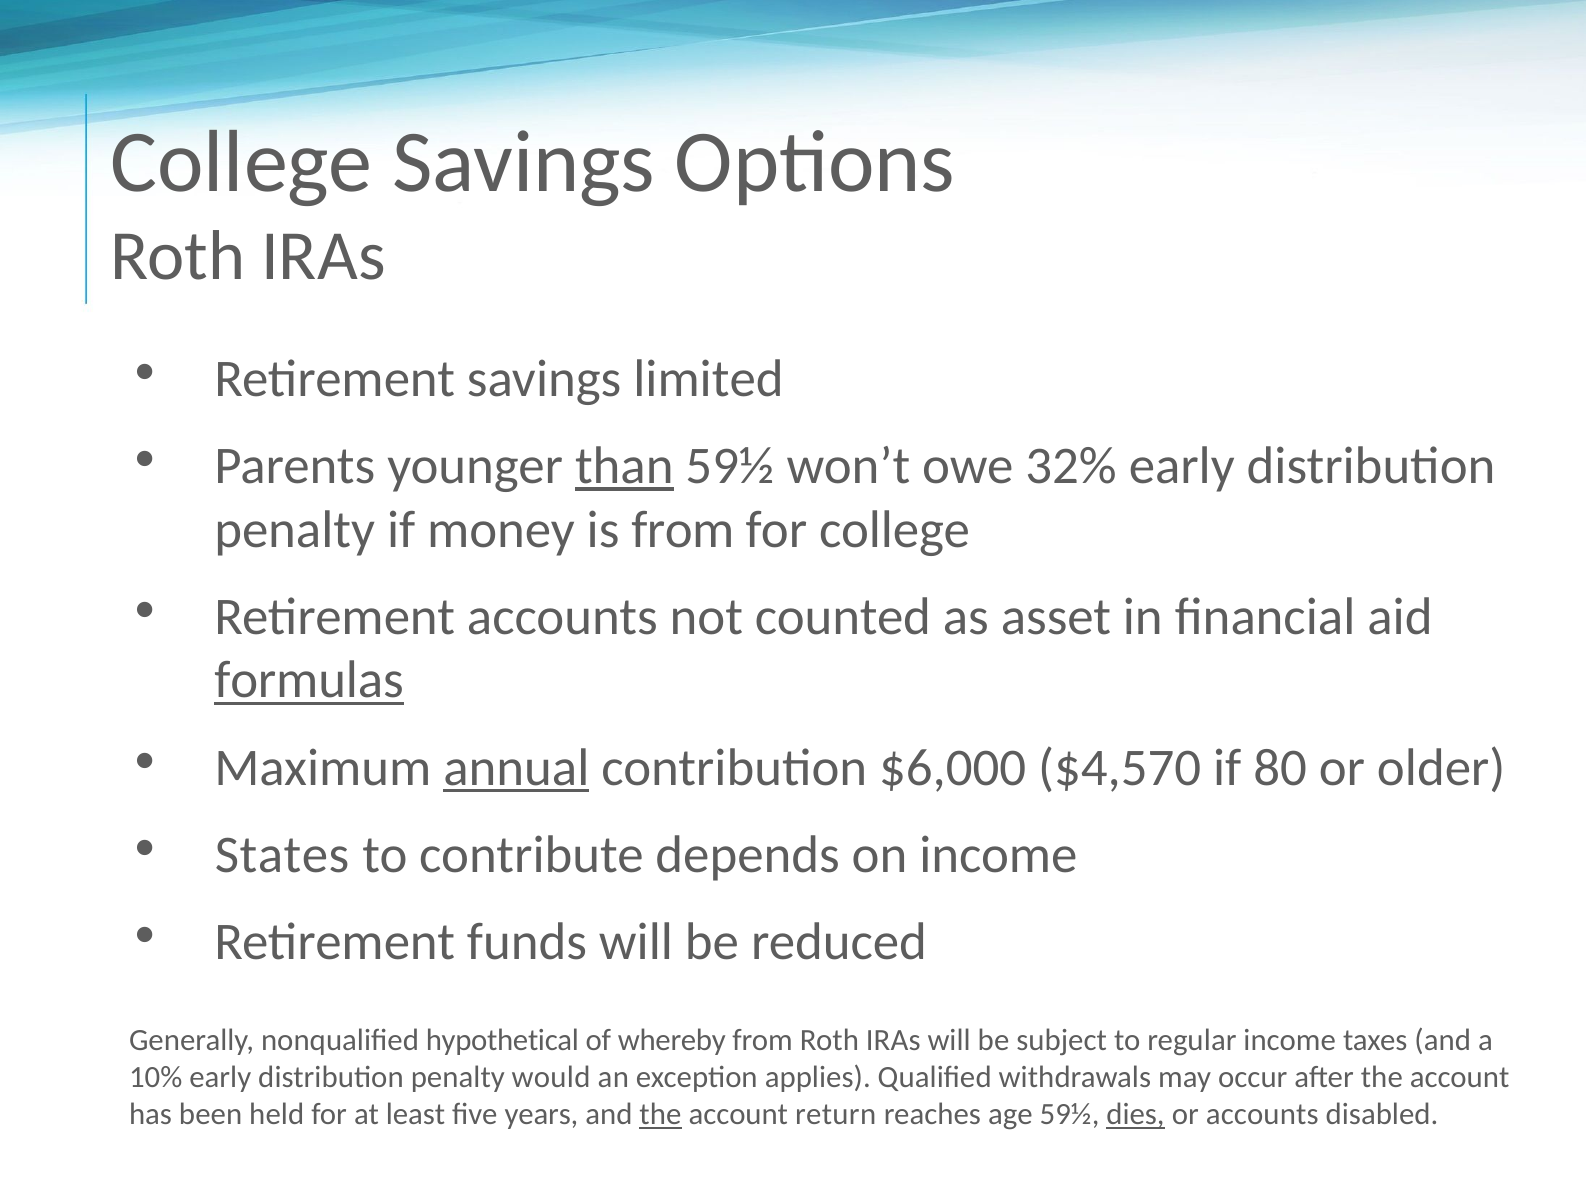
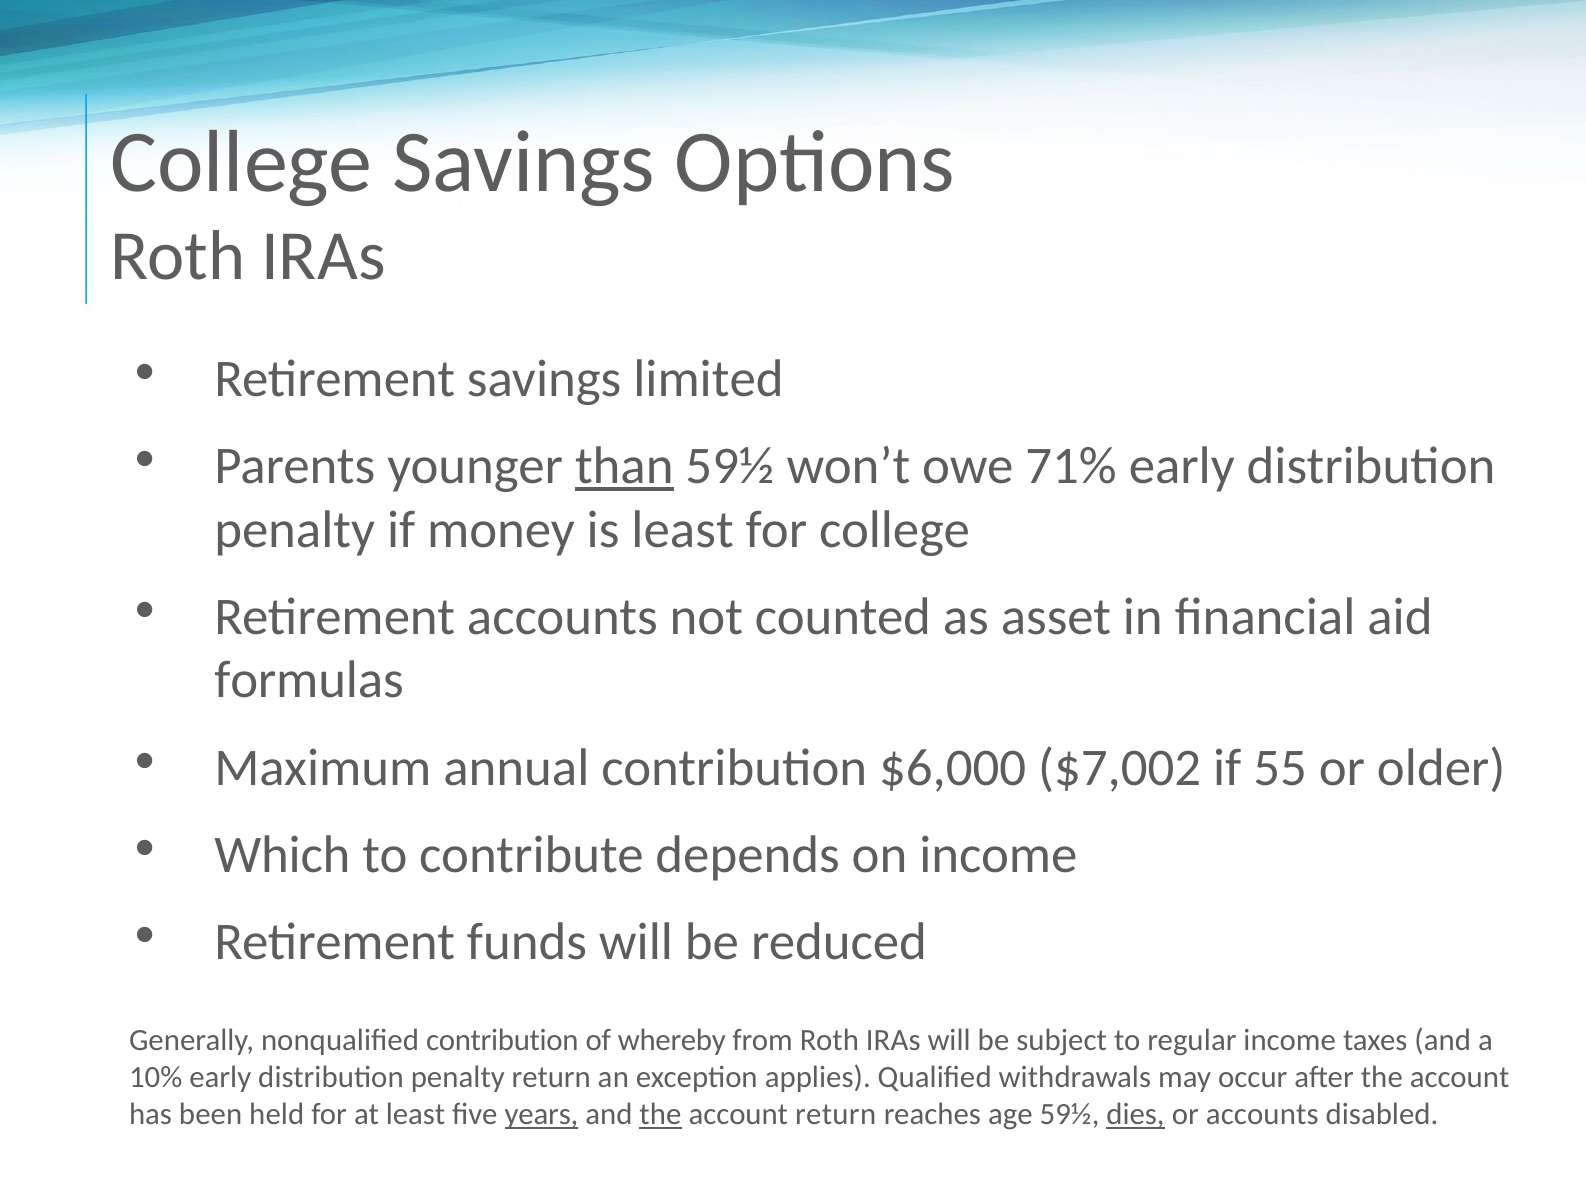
32%: 32% -> 71% (1071, 466)
is from: from -> least (683, 529)
formulas underline: present -> none (309, 680)
annual underline: present -> none (516, 767)
$4,570: $4,570 -> $7,002 (1120, 767)
80: 80 -> 55 (1280, 767)
States: States -> Which (282, 855)
nonqualified hypothetical: hypothetical -> contribution (502, 1040)
penalty would: would -> return (551, 1077)
years underline: none -> present (541, 1114)
